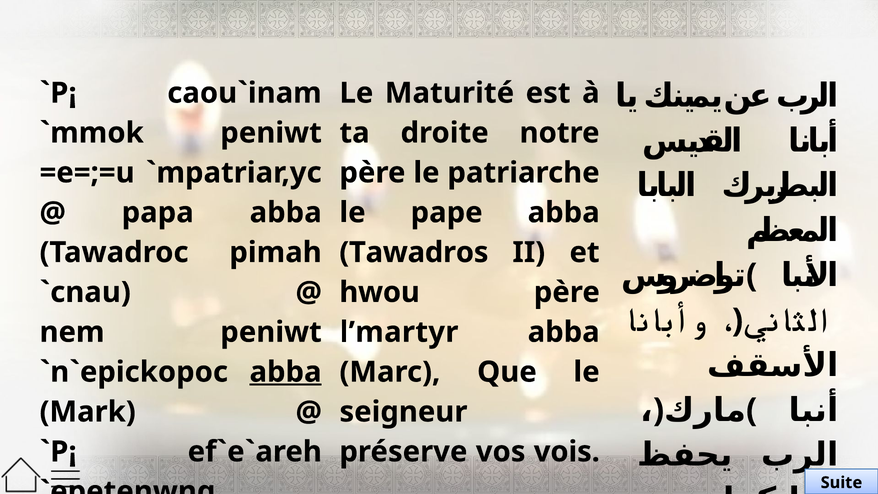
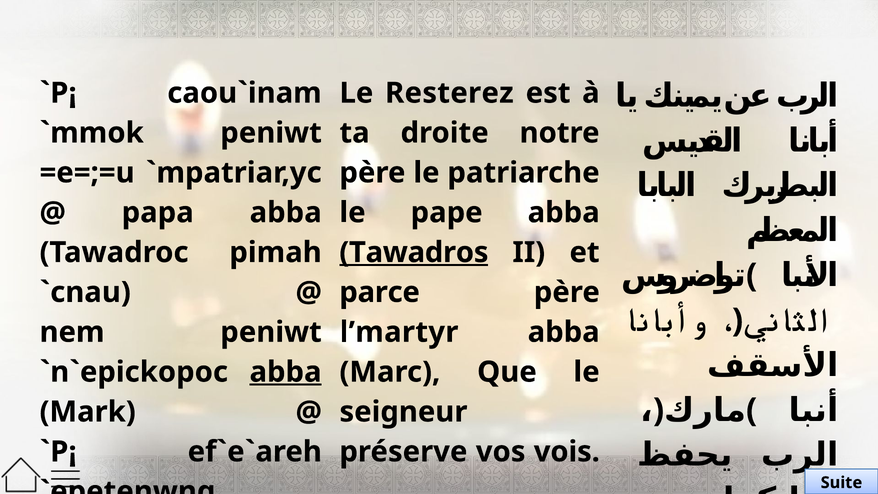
Maturité: Maturité -> Resterez (449, 93)
Tawadros underline: none -> present (414, 252)
hwou: hwou -> parce (380, 292)
